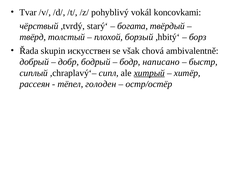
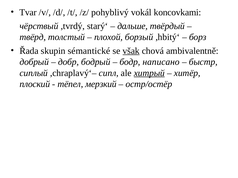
богата: богата -> дальше (133, 26)
искусствен: искусствен -> sémantické (89, 51)
však underline: none -> present (131, 51)
рассеян: рассеян -> плоский (35, 84)
голоден: голоден -> мерзкий (101, 84)
